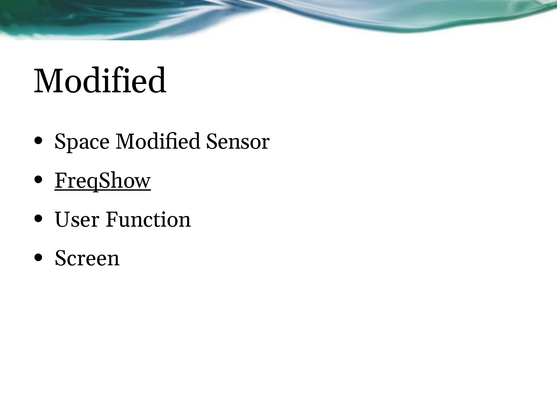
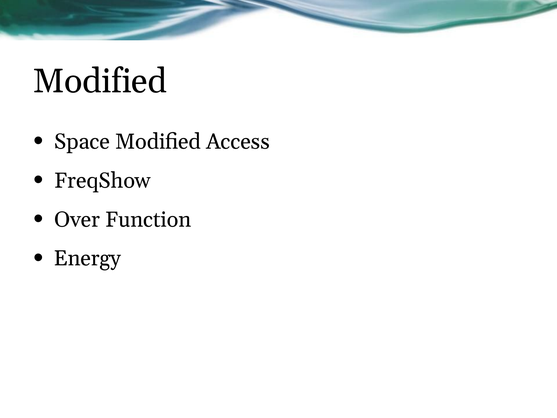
Sensor: Sensor -> Access (238, 142)
FreqShow underline: present -> none (103, 181)
User: User -> Over (77, 219)
Screen: Screen -> Energy (87, 258)
